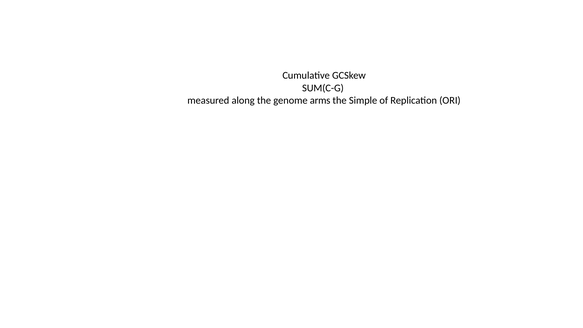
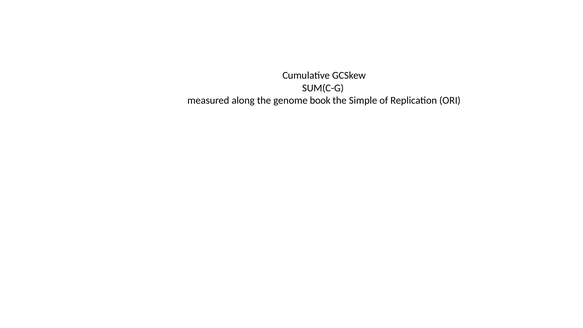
arms: arms -> book (320, 100)
